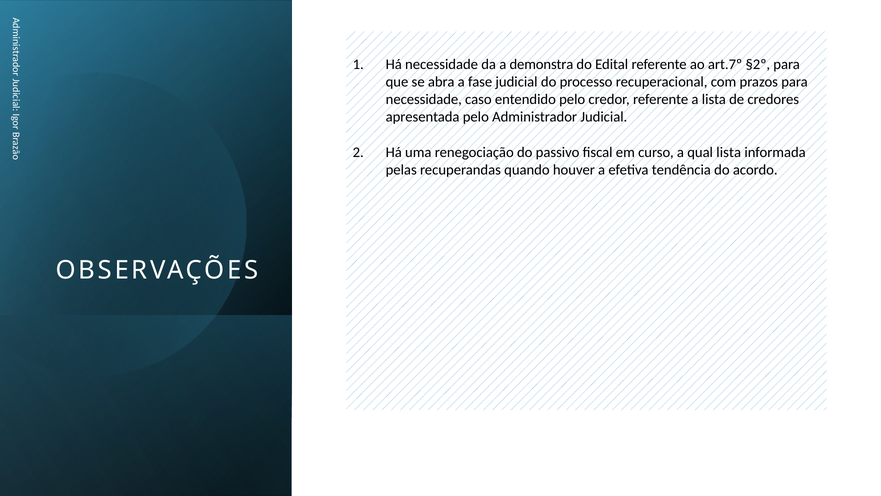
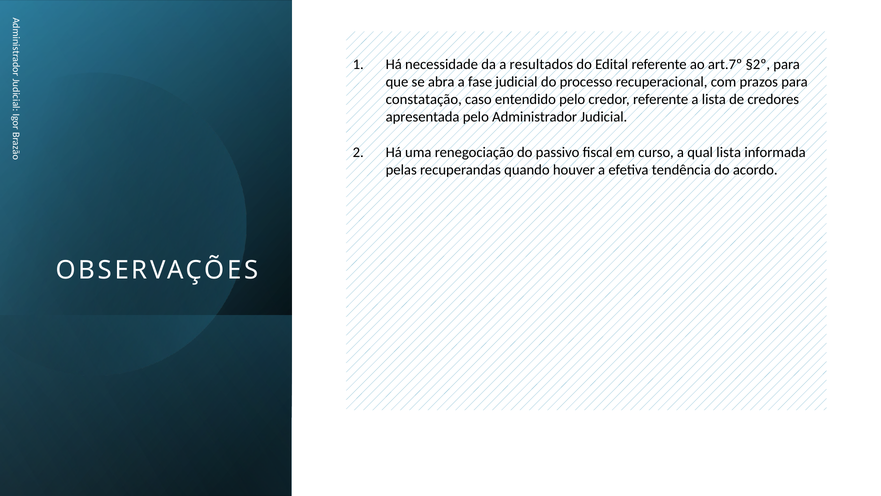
demonstra: demonstra -> resultados (541, 64)
necessidade: necessidade -> constatação (424, 99)
